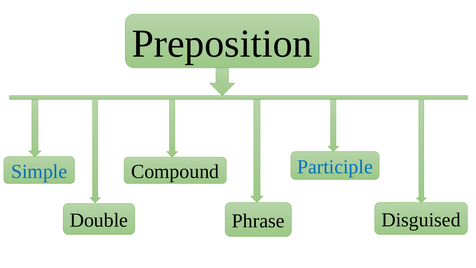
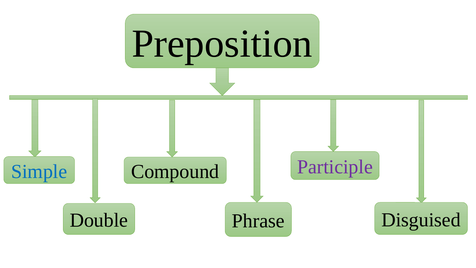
Participle colour: blue -> purple (335, 167)
